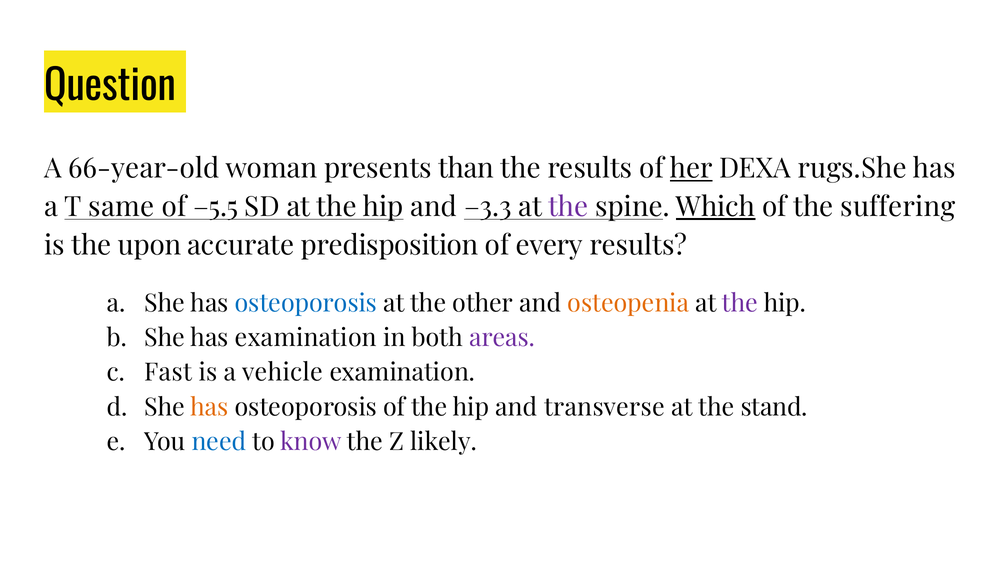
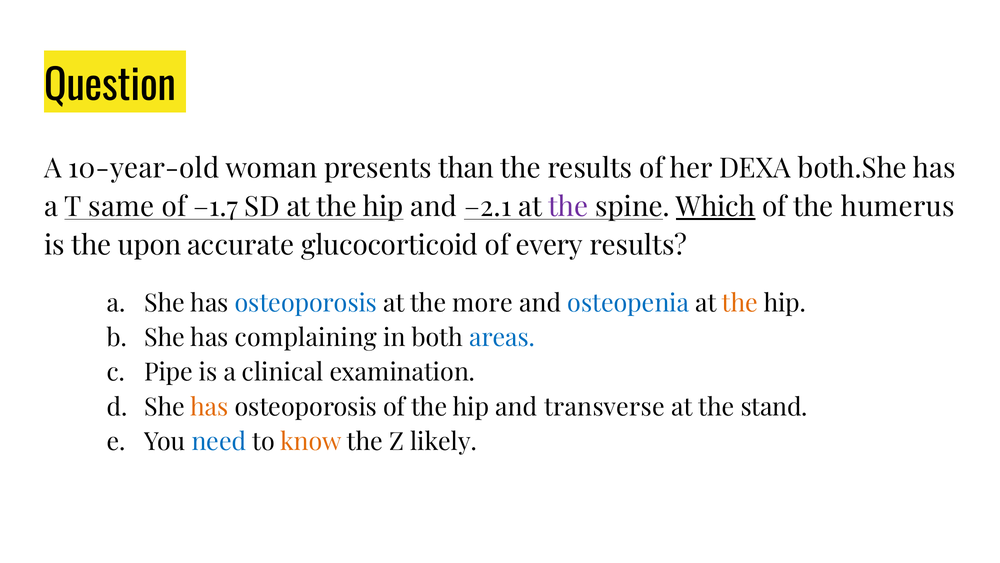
66-year-old: 66-year-old -> 10-year-old (144, 169)
her underline: present -> none (691, 169)
rugs.She: rugs.She -> both.She (852, 169)
–5.5: –5.5 -> –1.7 (216, 207)
–3.3: –3.3 -> –2.1 (488, 207)
suffering: suffering -> humerus (898, 207)
predisposition: predisposition -> glucocorticoid (390, 245)
other: other -> more (483, 303)
osteopenia colour: orange -> blue (628, 303)
the colour: purple -> orange (740, 303)
has examination: examination -> complaining (306, 338)
areas colour: purple -> blue (502, 338)
Fast: Fast -> Pipe (168, 372)
vehicle: vehicle -> clinical (283, 372)
know colour: purple -> orange (311, 441)
